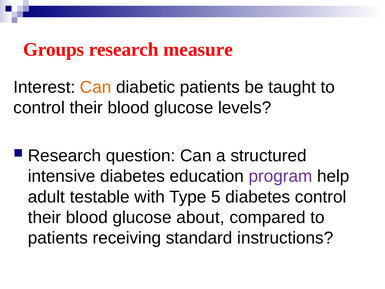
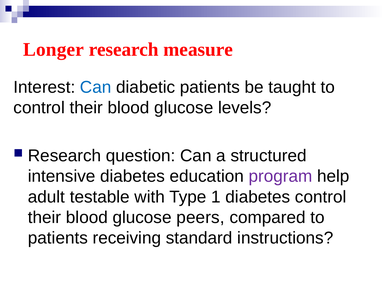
Groups: Groups -> Longer (53, 49)
Can colour: orange -> blue (96, 87)
5: 5 -> 1 (216, 197)
about: about -> peers (201, 217)
